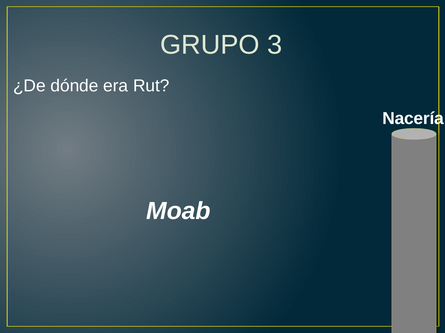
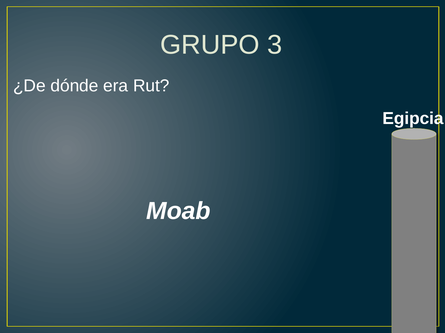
Nacería: Nacería -> Egipcia (413, 119)
